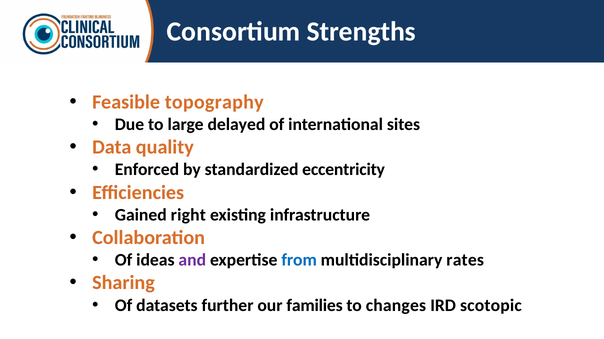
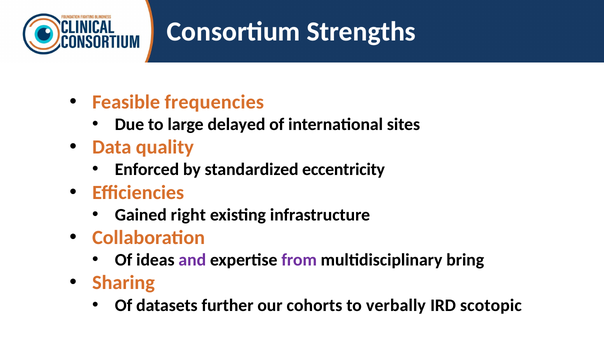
topography: topography -> frequencies (214, 102)
from colour: blue -> purple (299, 261)
rates: rates -> bring (465, 261)
families: families -> cohorts (314, 306)
changes: changes -> verbally (396, 306)
